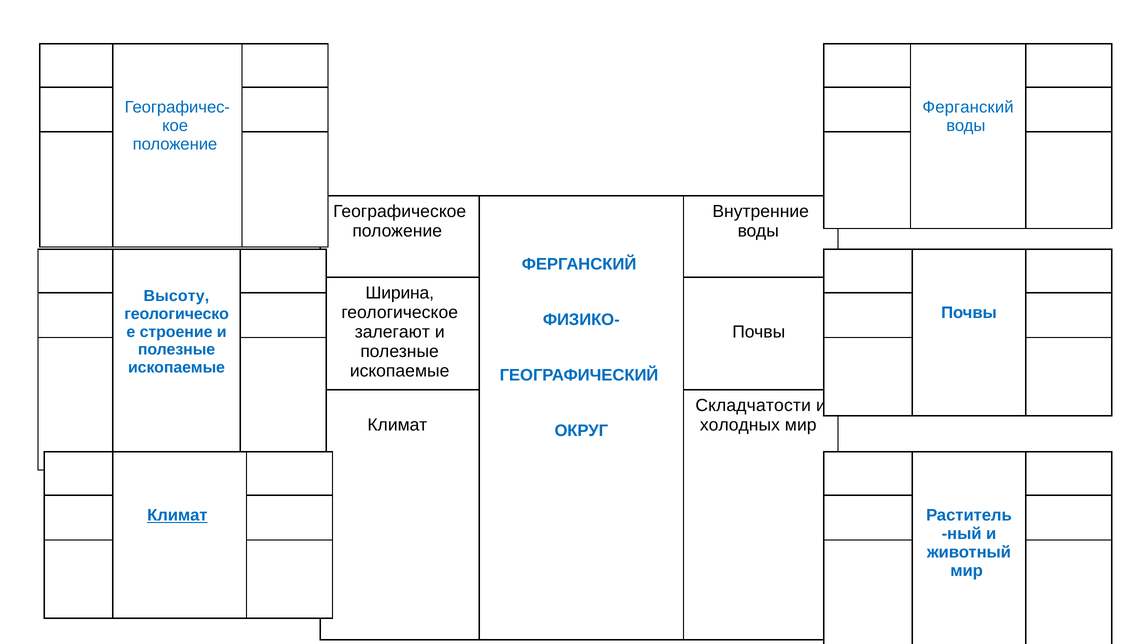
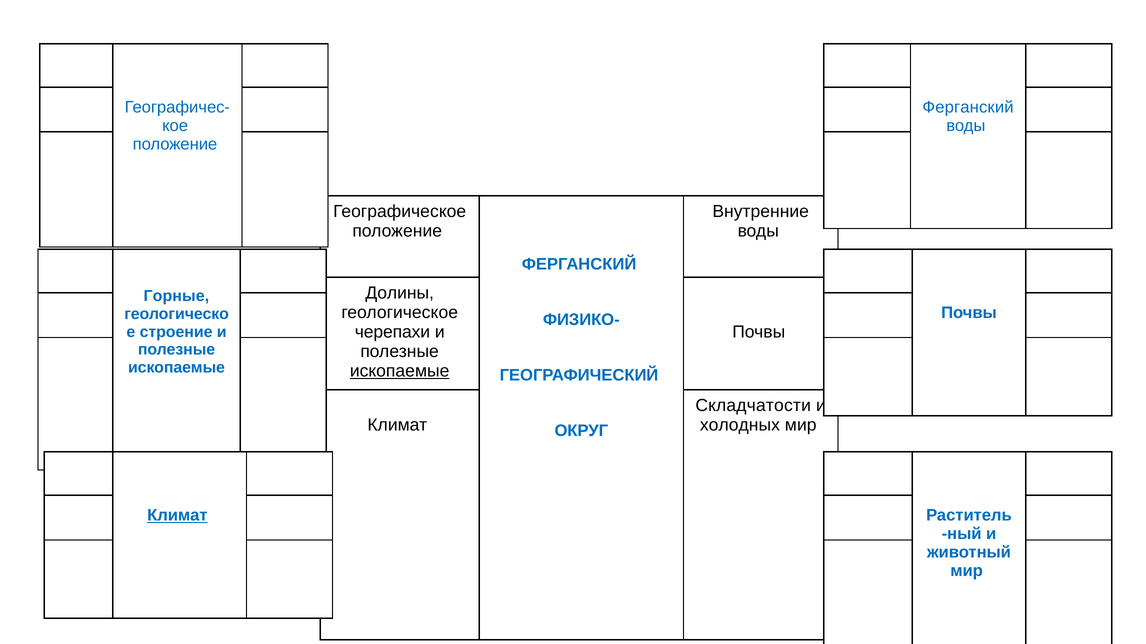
Ширина: Ширина -> Долины (400, 293)
Высоту: Высоту -> Горные (176, 297)
залегают: залегают -> черепахи (392, 332)
ископаемые underline: none -> present (400, 371)
